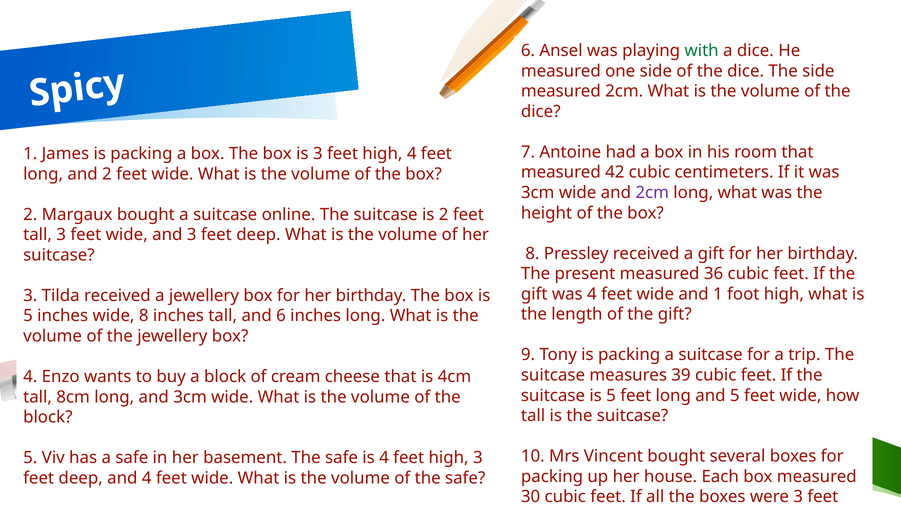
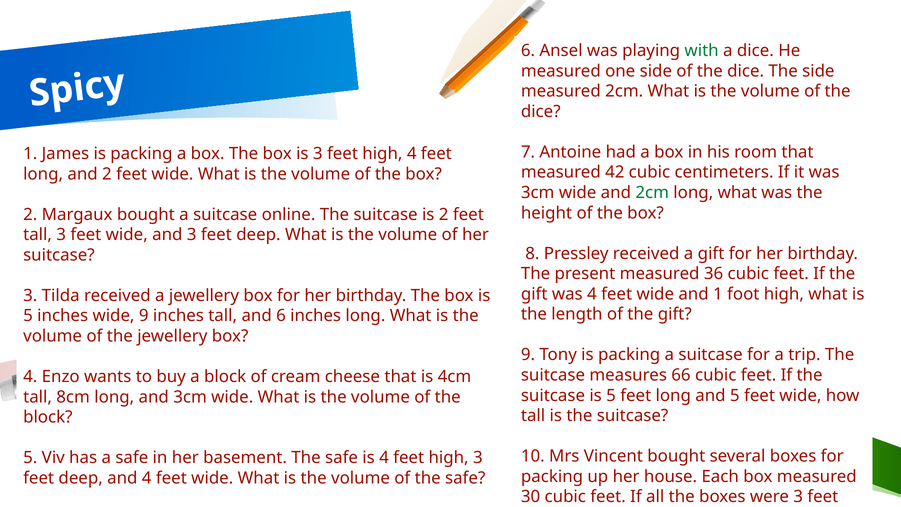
2cm colour: purple -> green (652, 193)
wide 8: 8 -> 9 (144, 316)
39: 39 -> 66 (681, 375)
